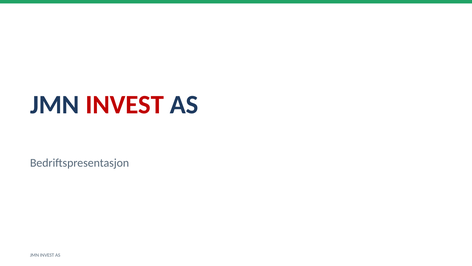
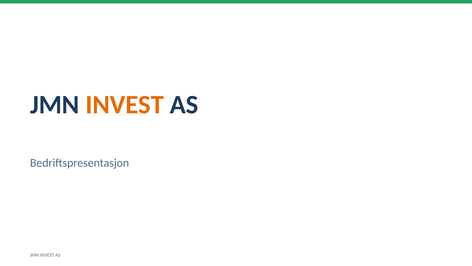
INVEST colour: red -> orange (125, 105)
